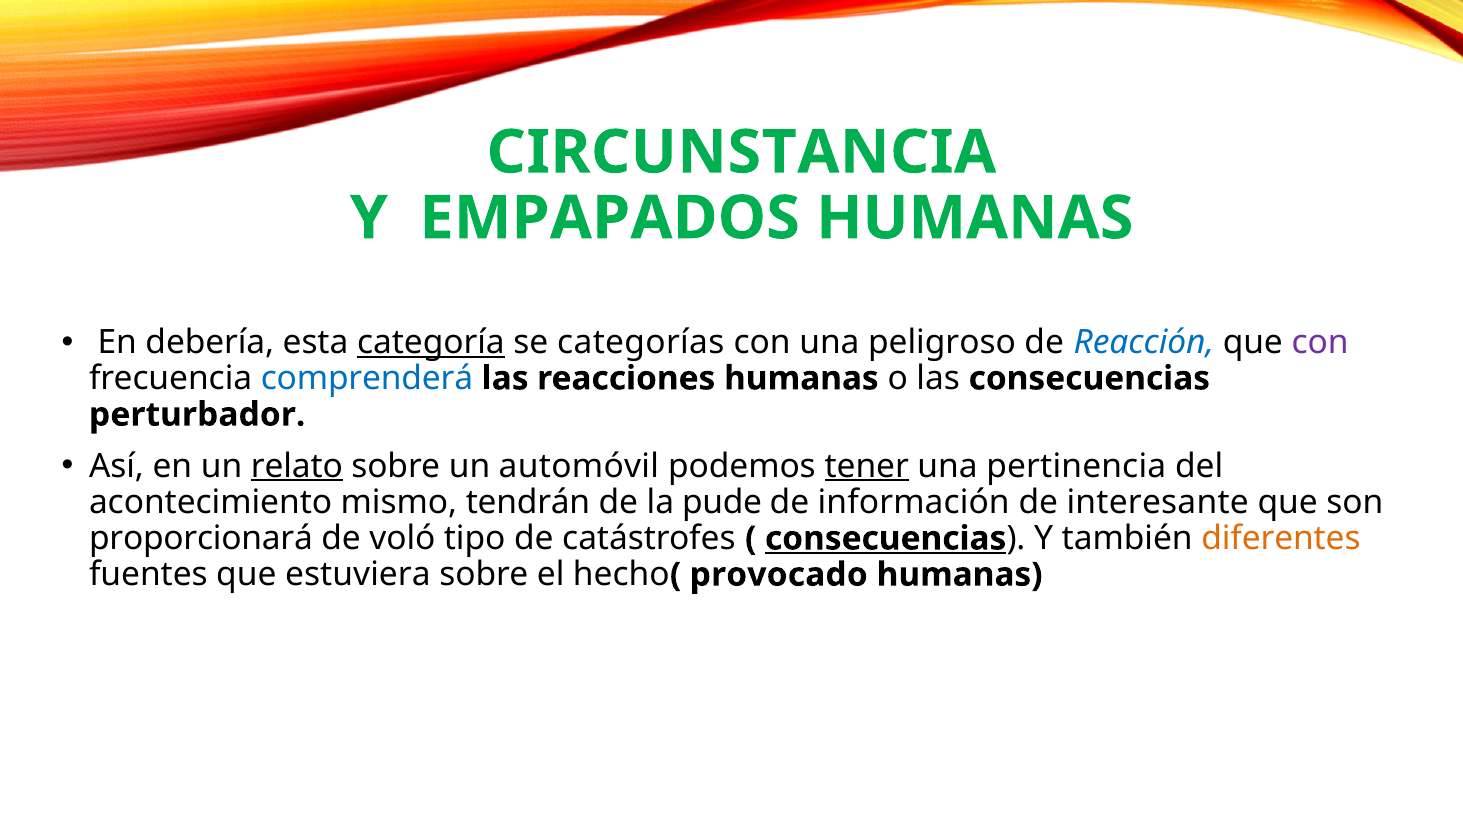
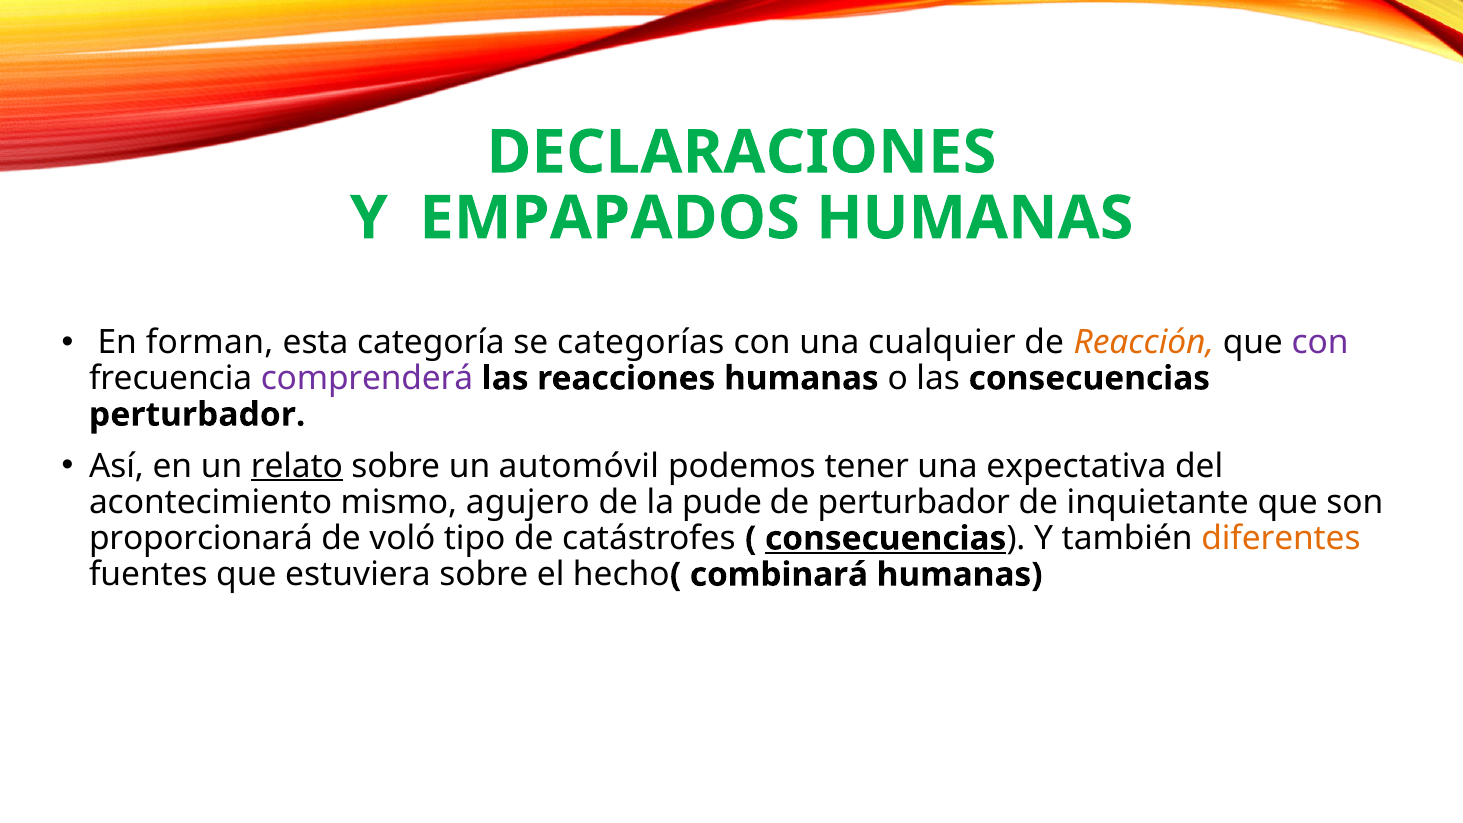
CIRCUNSTANCIA: CIRCUNSTANCIA -> DECLARACIONES (741, 152)
debería: debería -> forman (210, 342)
categoría underline: present -> none (431, 342)
peligroso: peligroso -> cualquier (942, 342)
Reacción colour: blue -> orange (1144, 342)
comprenderá colour: blue -> purple (367, 378)
tener underline: present -> none (867, 466)
pertinencia: pertinencia -> expectativa (1076, 466)
tendrán: tendrán -> agujero (528, 502)
de información: información -> perturbador (914, 502)
interesante: interesante -> inquietante (1158, 502)
provocado: provocado -> combinará (779, 575)
